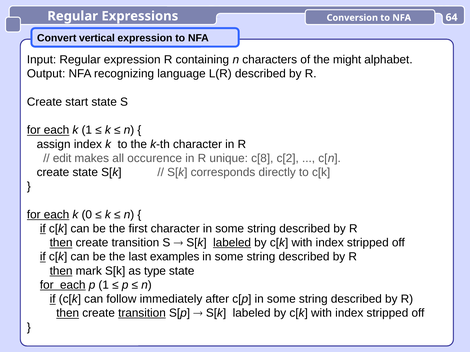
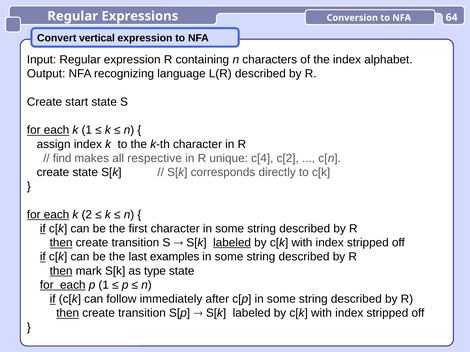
the might: might -> index (347, 60)
edit: edit -> find (62, 158)
occurence: occurence -> respective (155, 158)
c[8: c[8 -> c[4 (262, 158)
0: 0 -> 2 (87, 215)
transition underline: present -> none (142, 314)
